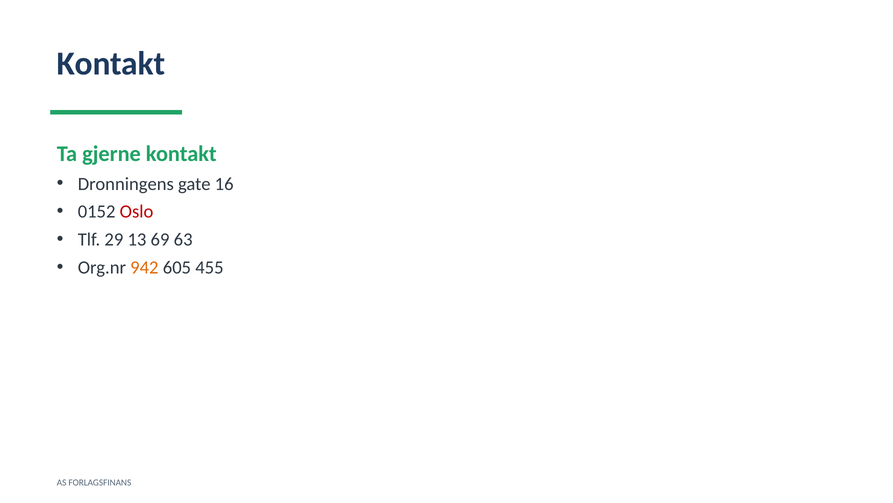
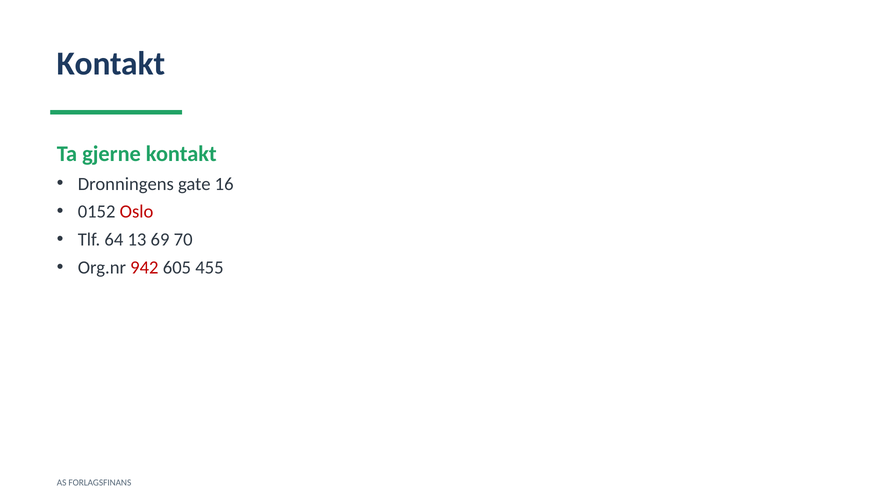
29: 29 -> 64 (114, 239)
63: 63 -> 70 (183, 239)
942 colour: orange -> red (144, 267)
